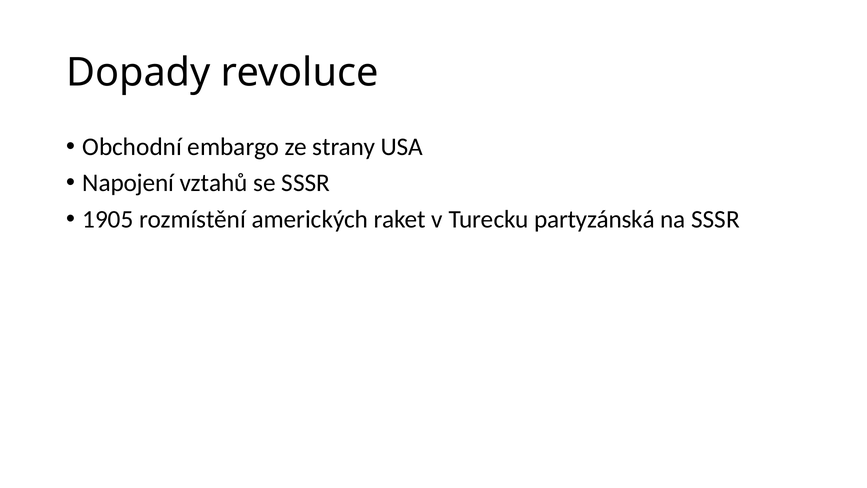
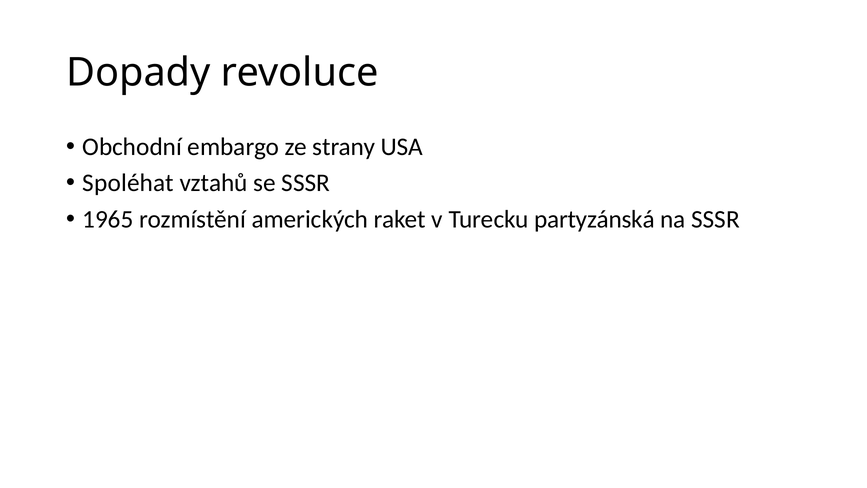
Napojení: Napojení -> Spoléhat (128, 183)
1905: 1905 -> 1965 (108, 219)
